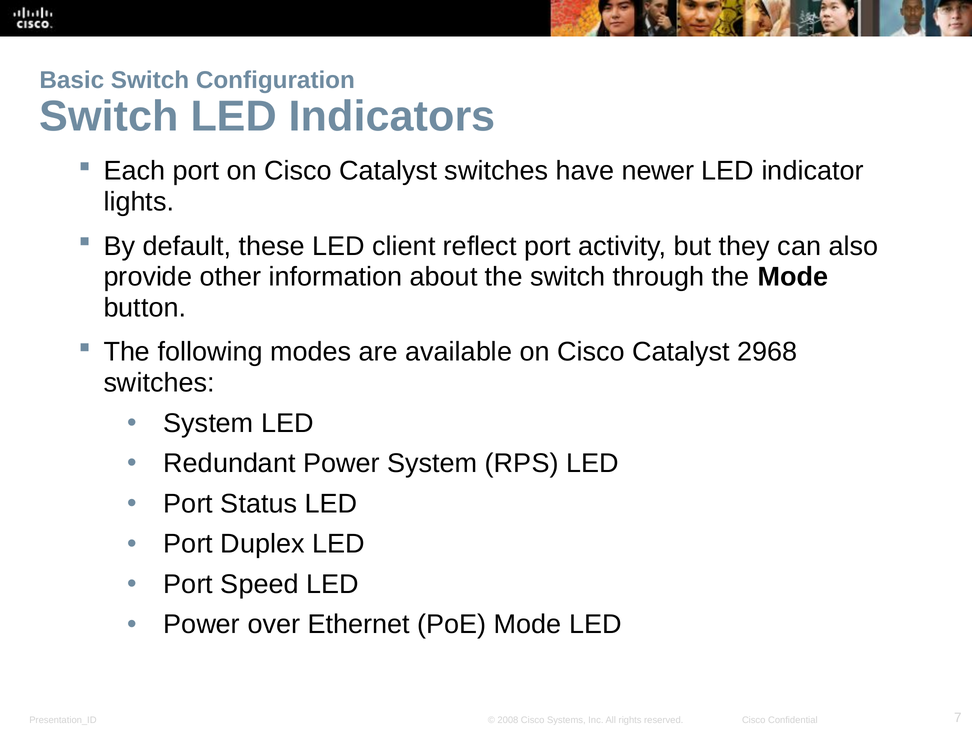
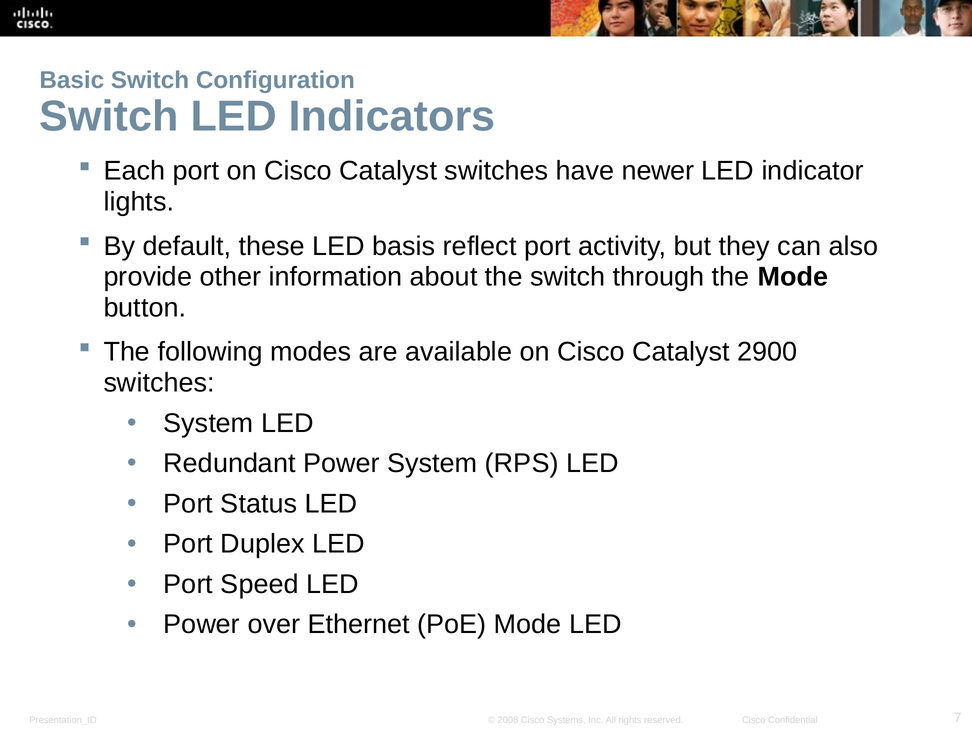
client: client -> basis (404, 246)
2968: 2968 -> 2900 (767, 352)
